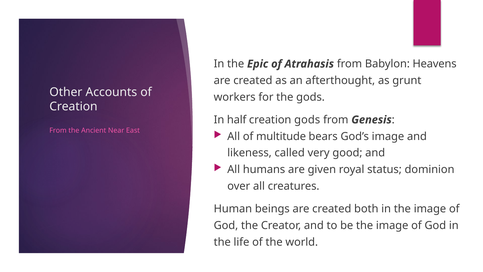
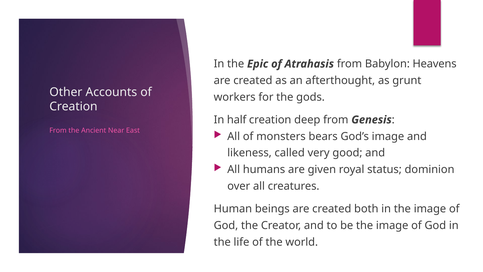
creation gods: gods -> deep (307, 120)
multitude: multitude -> monsters (281, 136)
